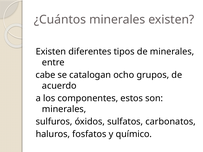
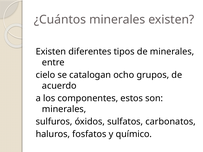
cabe: cabe -> cielo (45, 75)
